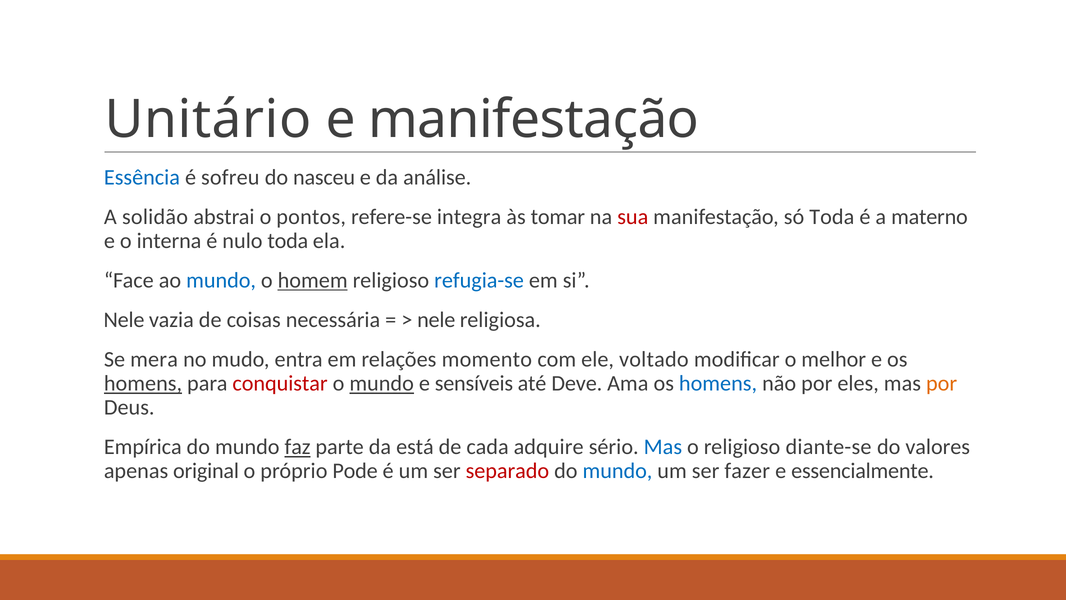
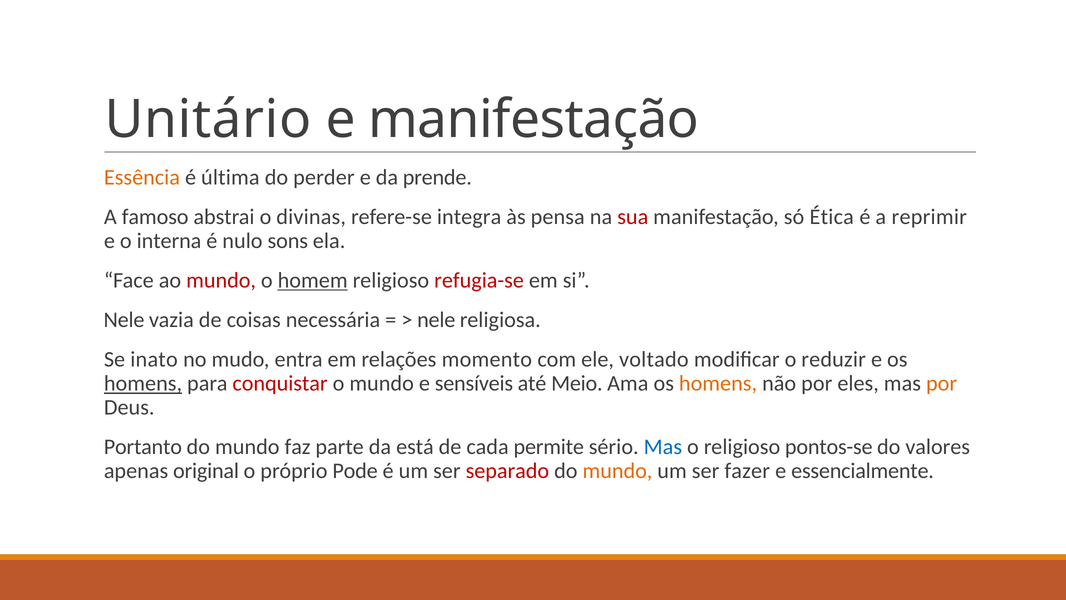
Essência colour: blue -> orange (142, 177)
sofreu: sofreu -> última (230, 177)
nasceu: nasceu -> perder (324, 177)
análise: análise -> prende (437, 177)
solidão: solidão -> famoso (155, 217)
pontos: pontos -> divinas (311, 217)
tomar: tomar -> pensa (558, 217)
só Toda: Toda -> Ética (832, 217)
materno: materno -> reprimir (929, 217)
nulo toda: toda -> sons (288, 241)
mundo colour: blue -> red (221, 280)
refugia-se colour: blue -> red (479, 280)
mera: mera -> inato (154, 359)
melhor: melhor -> reduzir (834, 359)
mundo underline: present -> none (382, 383)
Deve: Deve -> Meio (577, 383)
homens colour: blue -> orange (718, 383)
Empírica: Empírica -> Portanto (143, 447)
faz underline: present -> none (298, 447)
adquire: adquire -> permite (549, 447)
diante-se: diante-se -> pontos-se (829, 447)
mundo colour: blue -> orange (617, 471)
